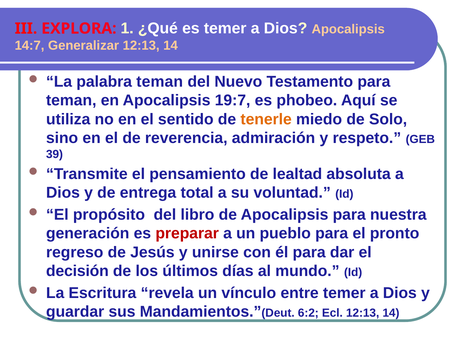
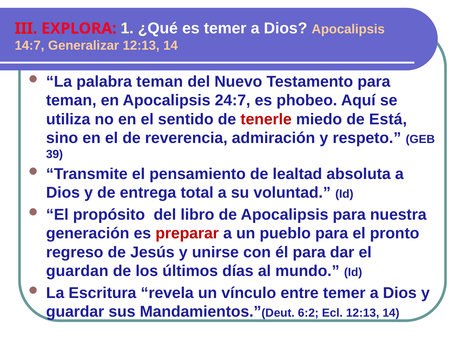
19:7: 19:7 -> 24:7 (233, 100)
tenerle colour: orange -> red (266, 119)
Solo: Solo -> Está (388, 119)
decisión: decisión -> guardan (77, 271)
